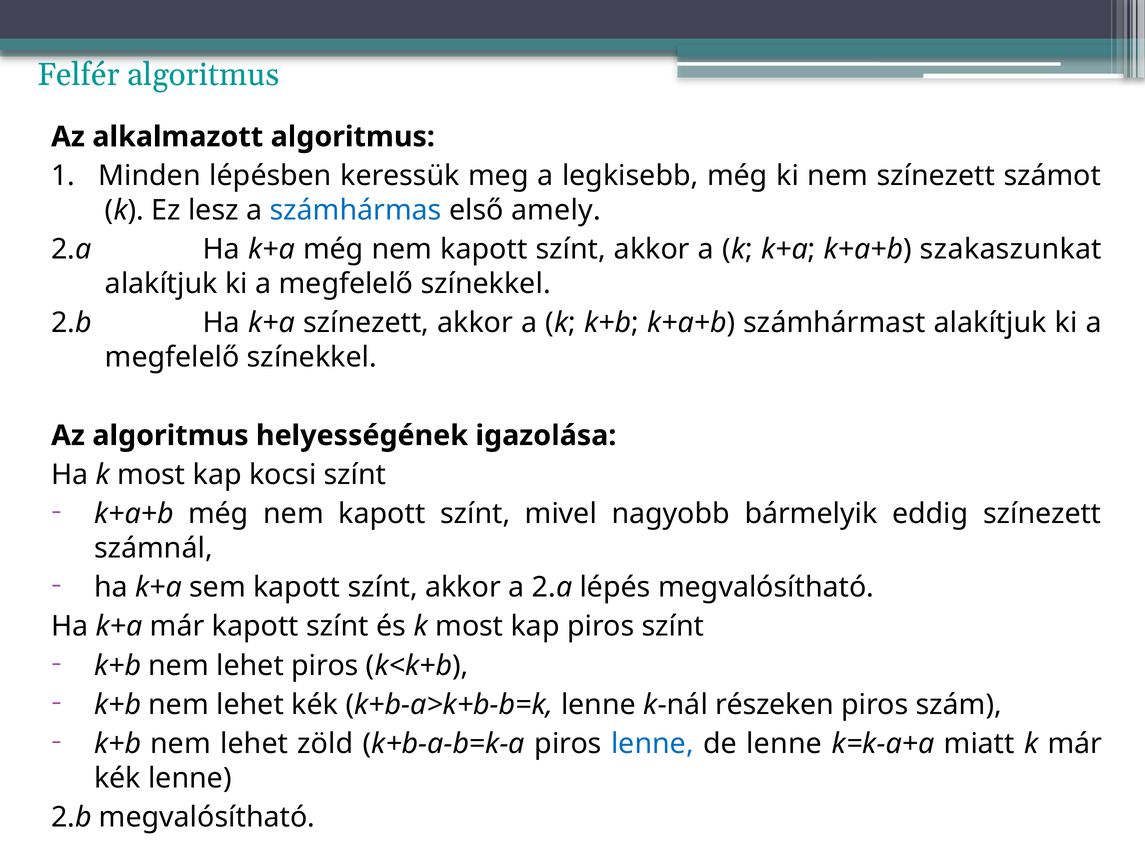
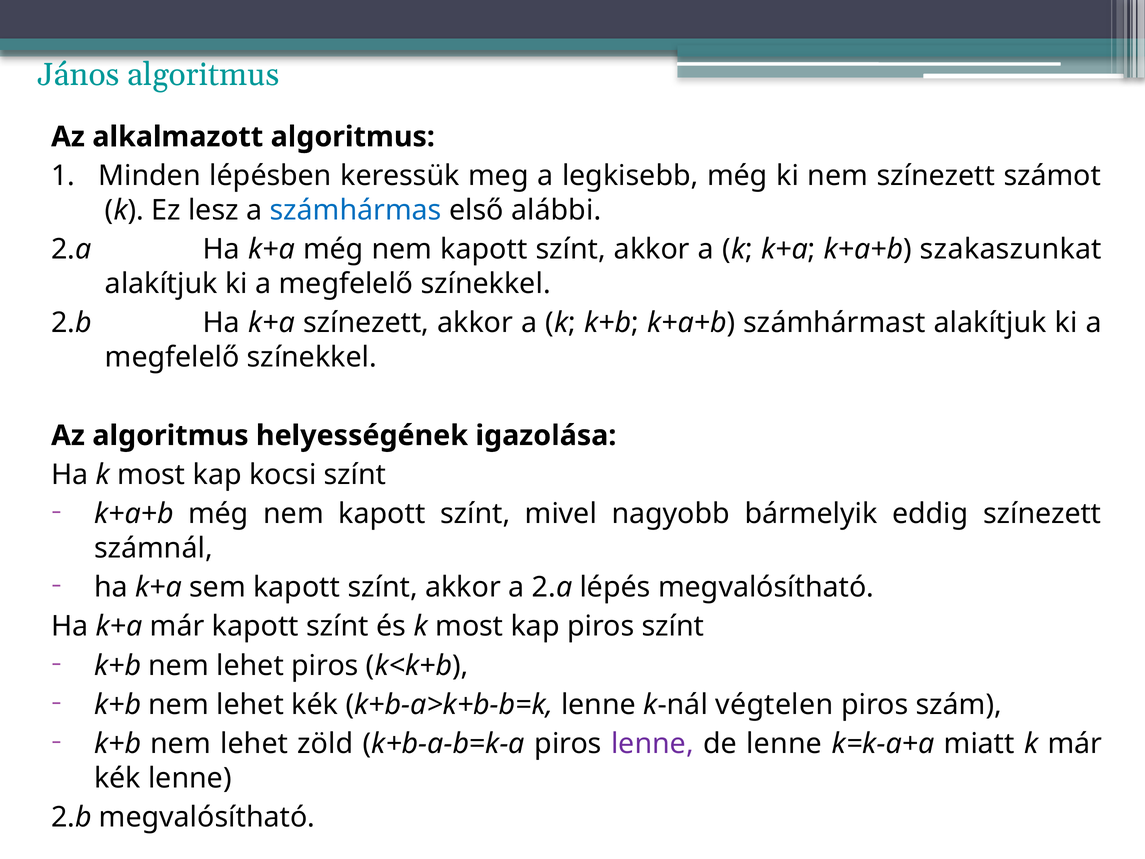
Felfér: Felfér -> János (78, 75)
amely: amely -> alábbi (556, 210)
részeken: részeken -> végtelen (774, 705)
lenne colour: blue -> purple (652, 744)
